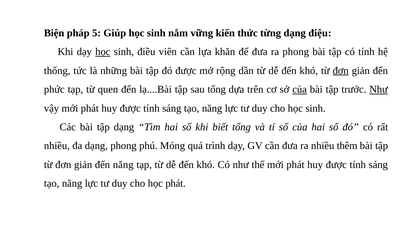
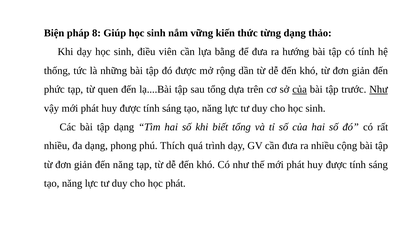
5: 5 -> 8 (96, 33)
điệu: điệu -> thảo (320, 33)
học underline: present -> none (103, 52)
khăn: khăn -> bằng (225, 52)
ra phong: phong -> hướng (296, 52)
đơn underline: present -> none (341, 71)
Móng: Móng -> Thích (172, 146)
thêm: thêm -> cộng (347, 146)
